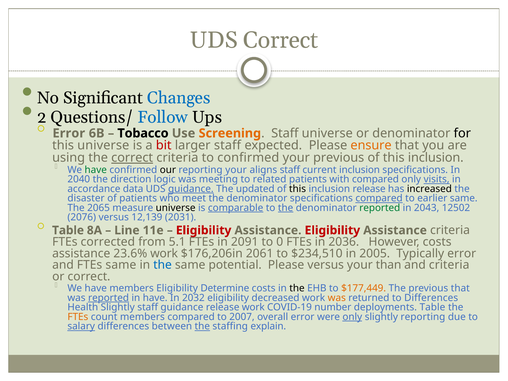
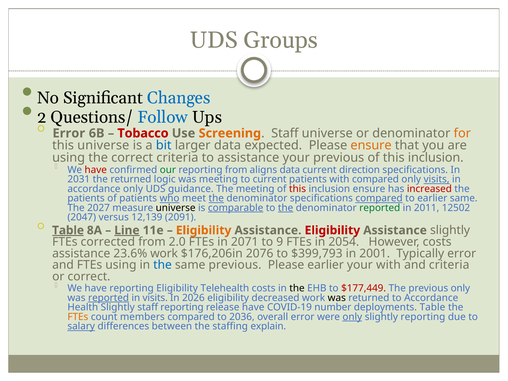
UDS Correct: Correct -> Groups (281, 40)
Tobacco colour: black -> red (143, 133)
for colour: black -> orange (462, 133)
bit colour: red -> blue (164, 145)
larger staff: staff -> data (228, 145)
correct underline: present -> none (132, 158)
to confirmed: confirmed -> assistance (248, 158)
have colour: green -> red (96, 170)
our colour: black -> green (168, 170)
reporting your: your -> from (236, 170)
aligns staff: staff -> data (290, 170)
current inclusion: inclusion -> direction (360, 170)
2040: 2040 -> 2031 (79, 179)
the direction: direction -> returned (131, 179)
to related: related -> current (270, 179)
accordance data: data -> only (133, 189)
guidance underline: present -> none (191, 189)
The updated: updated -> meeting (255, 189)
this colour: black -> red (298, 189)
inclusion release: release -> ensure (369, 189)
increased colour: black -> red (429, 189)
disaster: disaster -> patients (86, 198)
who underline: none -> present (170, 198)
the underline: none -> present (216, 198)
2065: 2065 -> 2027 (99, 208)
2043: 2043 -> 2011 (427, 208)
2076: 2076 -> 2047 (82, 217)
2031: 2031 -> 2091 (181, 217)
Table underline: none -> present (68, 230)
Line underline: none -> present (127, 230)
Eligibility colour: red -> orange (204, 230)
Assistance criteria: criteria -> slightly (450, 230)
5.1: 5.1 -> 2.0 (177, 242)
2091: 2091 -> 2071 (245, 242)
0: 0 -> 9 (280, 242)
2036: 2036 -> 2054 (344, 242)
2061: 2061 -> 2076 (260, 253)
$234,510: $234,510 -> $399,793 (317, 253)
2005: 2005 -> 2001 (375, 253)
FTEs same: same -> using (121, 265)
same potential: potential -> previous (235, 265)
Please versus: versus -> earlier (326, 265)
your than: than -> with (388, 265)
have members: members -> reporting (132, 288)
Determine: Determine -> Telehealth (225, 288)
$177,449 colour: orange -> red (364, 288)
previous that: that -> only (460, 288)
in have: have -> visits (155, 298)
2032: 2032 -> 2026 (193, 298)
was colour: orange -> black (337, 298)
to Differences: Differences -> Accordance (431, 298)
staff guidance: guidance -> reporting (182, 307)
release work: work -> have (253, 307)
2007: 2007 -> 2036 (242, 317)
the underline: present -> none (202, 326)
